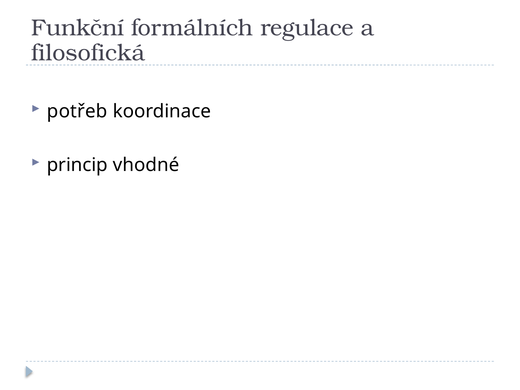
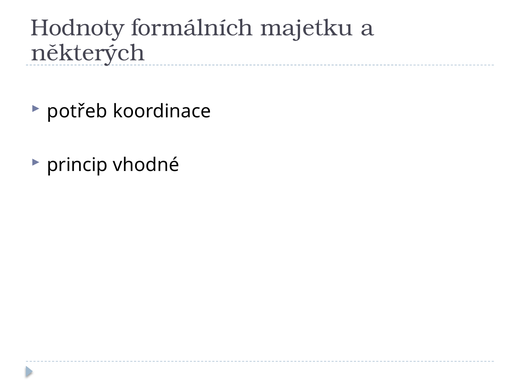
Funkční: Funkční -> Hodnoty (78, 28)
regulace: regulace -> majetku (307, 28)
filosofická: filosofická -> některých (88, 53)
